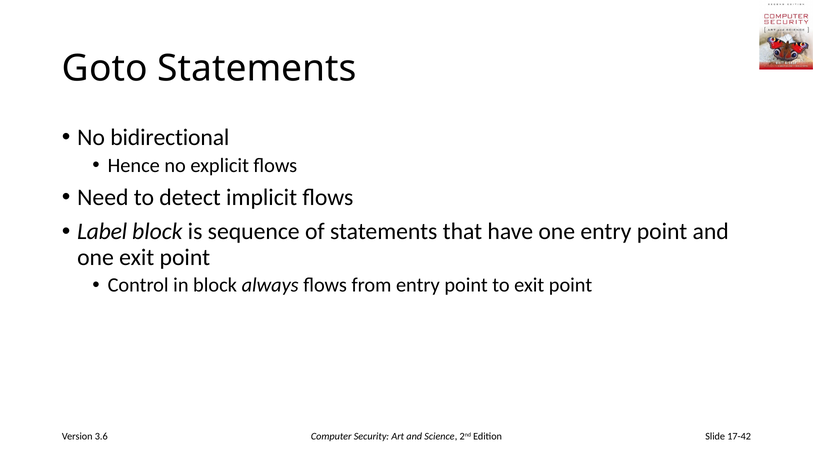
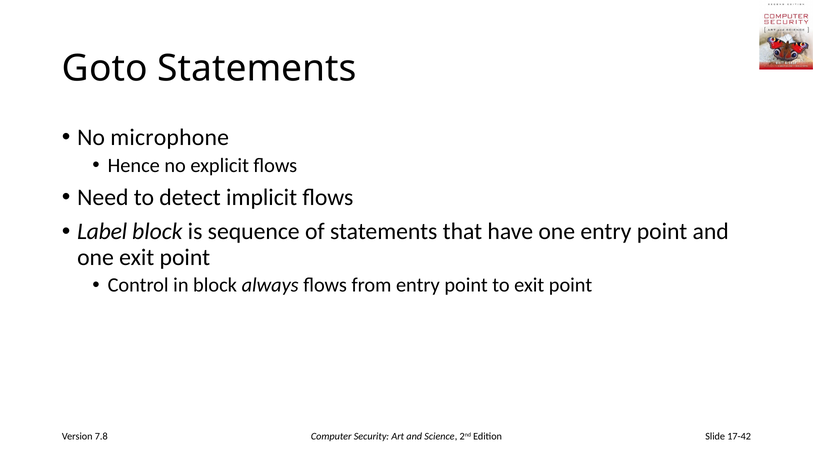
bidirectional: bidirectional -> microphone (170, 137)
3.6: 3.6 -> 7.8 (101, 437)
